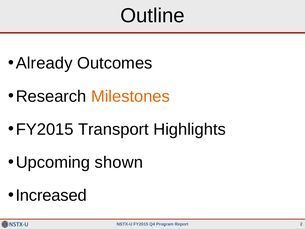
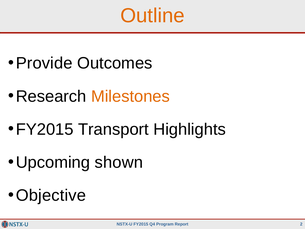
Outline colour: black -> orange (152, 16)
Already: Already -> Provide (44, 63)
Increased: Increased -> Objective (51, 195)
